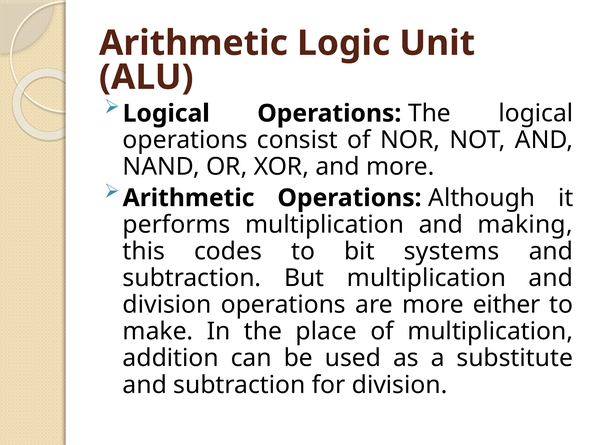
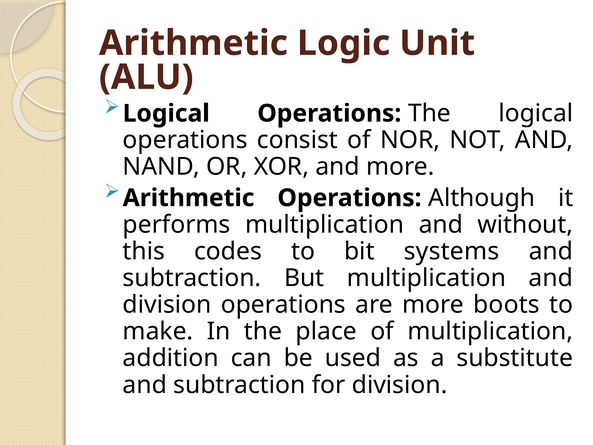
making: making -> without (525, 225)
either: either -> boots (506, 305)
